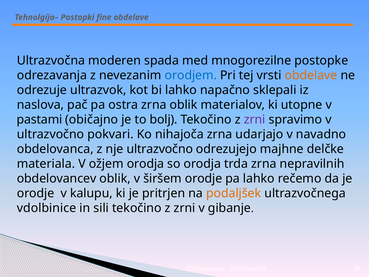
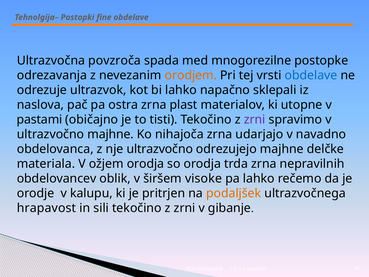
moderen: moderen -> povzroča (115, 60)
orodjem colour: blue -> orange (191, 75)
obdelave colour: orange -> blue (311, 75)
zrna oblik: oblik -> plast (184, 105)
bolj: bolj -> tisti (164, 119)
ultrazvočno pokvari: pokvari -> majhne (111, 134)
širšem orodje: orodje -> visoke (203, 178)
vdolbinice: vdolbinice -> hrapavost (47, 208)
